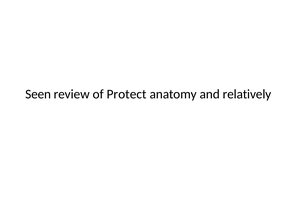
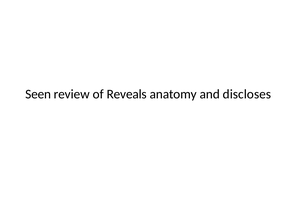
Protect: Protect -> Reveals (127, 94)
relatively: relatively -> discloses (247, 94)
